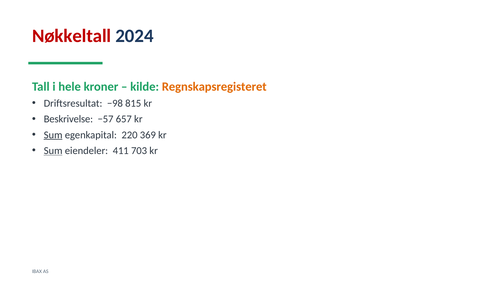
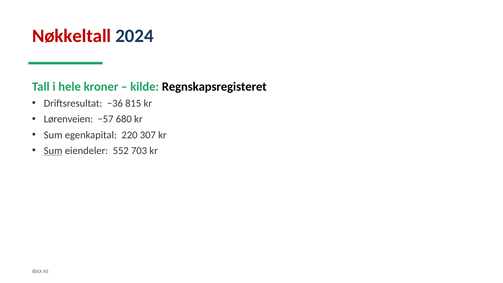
Regnskapsregisteret colour: orange -> black (214, 87)
−98: −98 -> −36 (115, 103)
Beskrivelse: Beskrivelse -> Lørenveien (68, 119)
657: 657 -> 680 (124, 119)
Sum underline: present -> none (53, 135)
369: 369 -> 307 (148, 135)
411: 411 -> 552 (121, 151)
